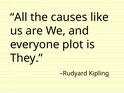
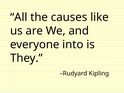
plot: plot -> into (73, 44)
